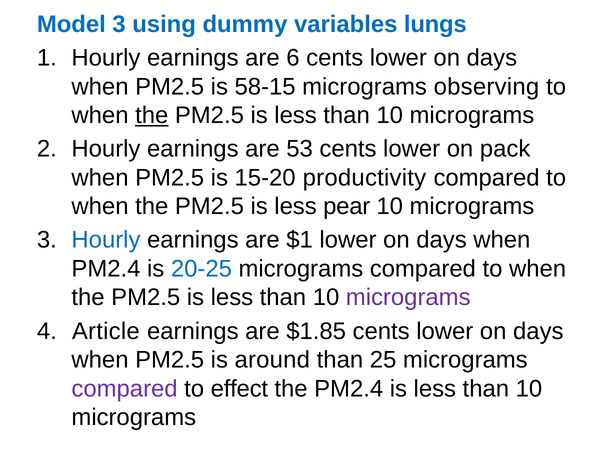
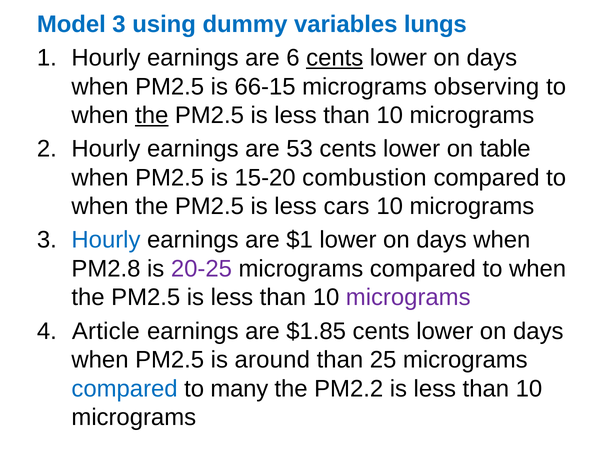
cents underline: none -> present (335, 58)
58-15: 58-15 -> 66-15 (265, 86)
pack: pack -> table (505, 149)
productivity: productivity -> combustion (364, 177)
pear: pear -> cars (346, 206)
PM2.4: PM2.4 -> PM2.8 (106, 268)
20-25 colour: blue -> purple (201, 268)
compared colour: purple -> blue (125, 388)
effect: effect -> many (239, 388)
the PM2.4: PM2.4 -> PM2.2 (349, 388)
